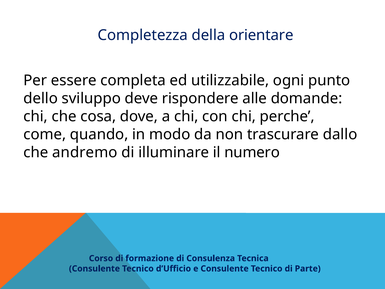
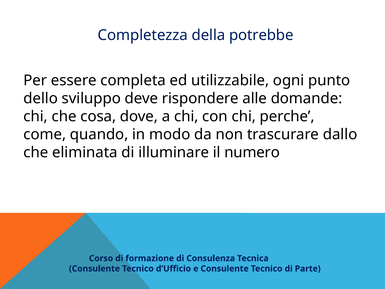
orientare: orientare -> potrebbe (261, 35)
andremo: andremo -> eliminata (85, 152)
